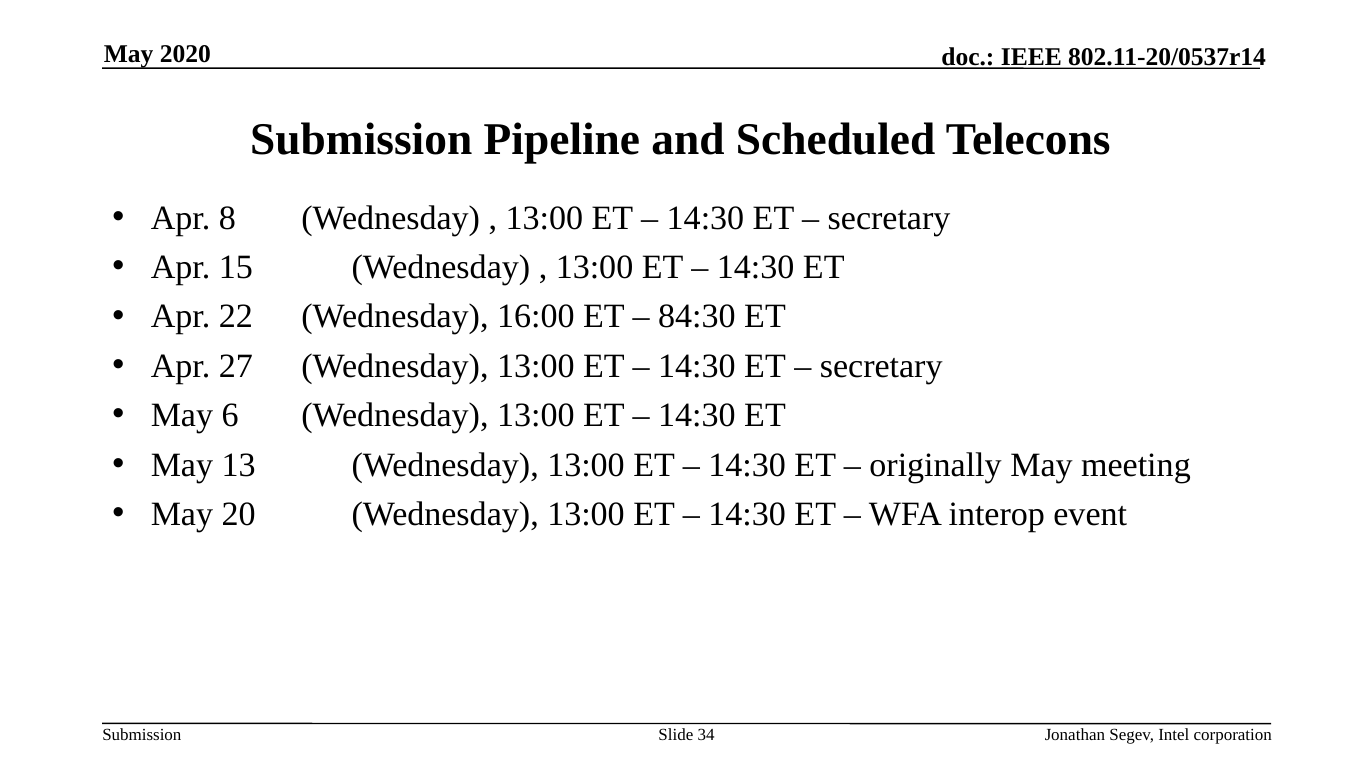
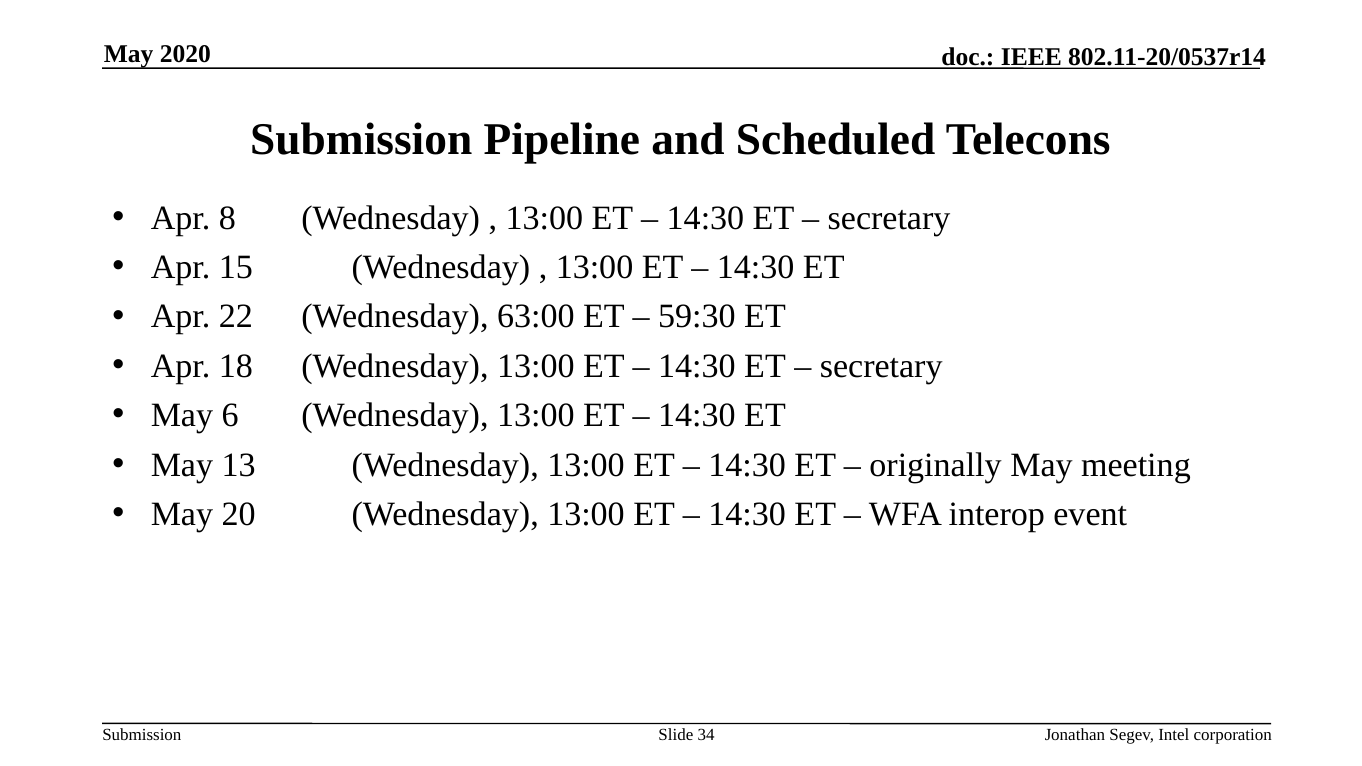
16:00: 16:00 -> 63:00 (536, 317)
84:30: 84:30 -> 59:30 (697, 317)
27: 27 -> 18 (236, 366)
